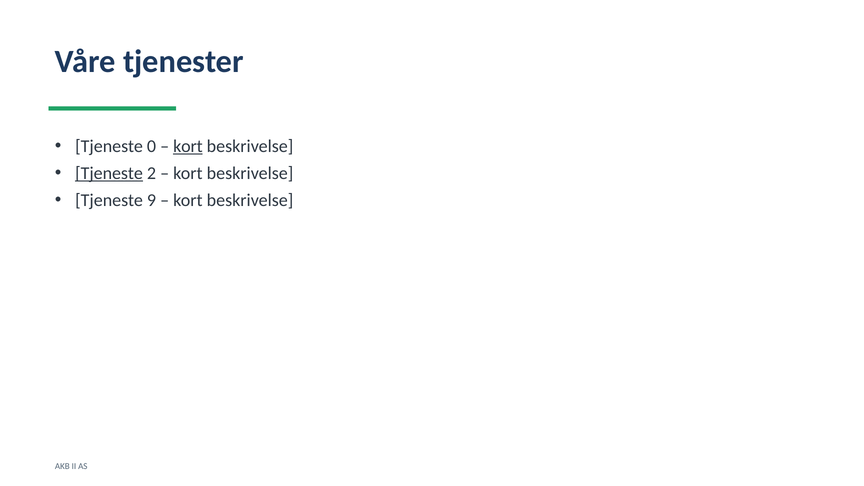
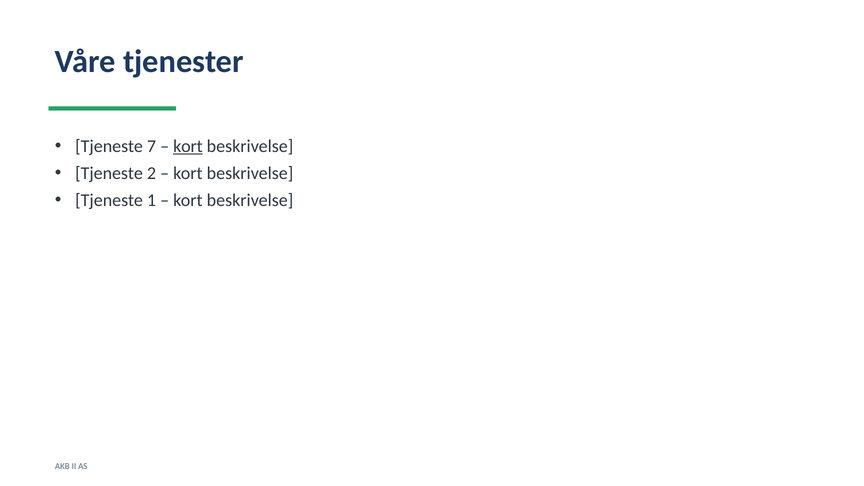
0: 0 -> 7 (151, 146)
Tjeneste underline: present -> none (109, 173)
9: 9 -> 1 (151, 200)
